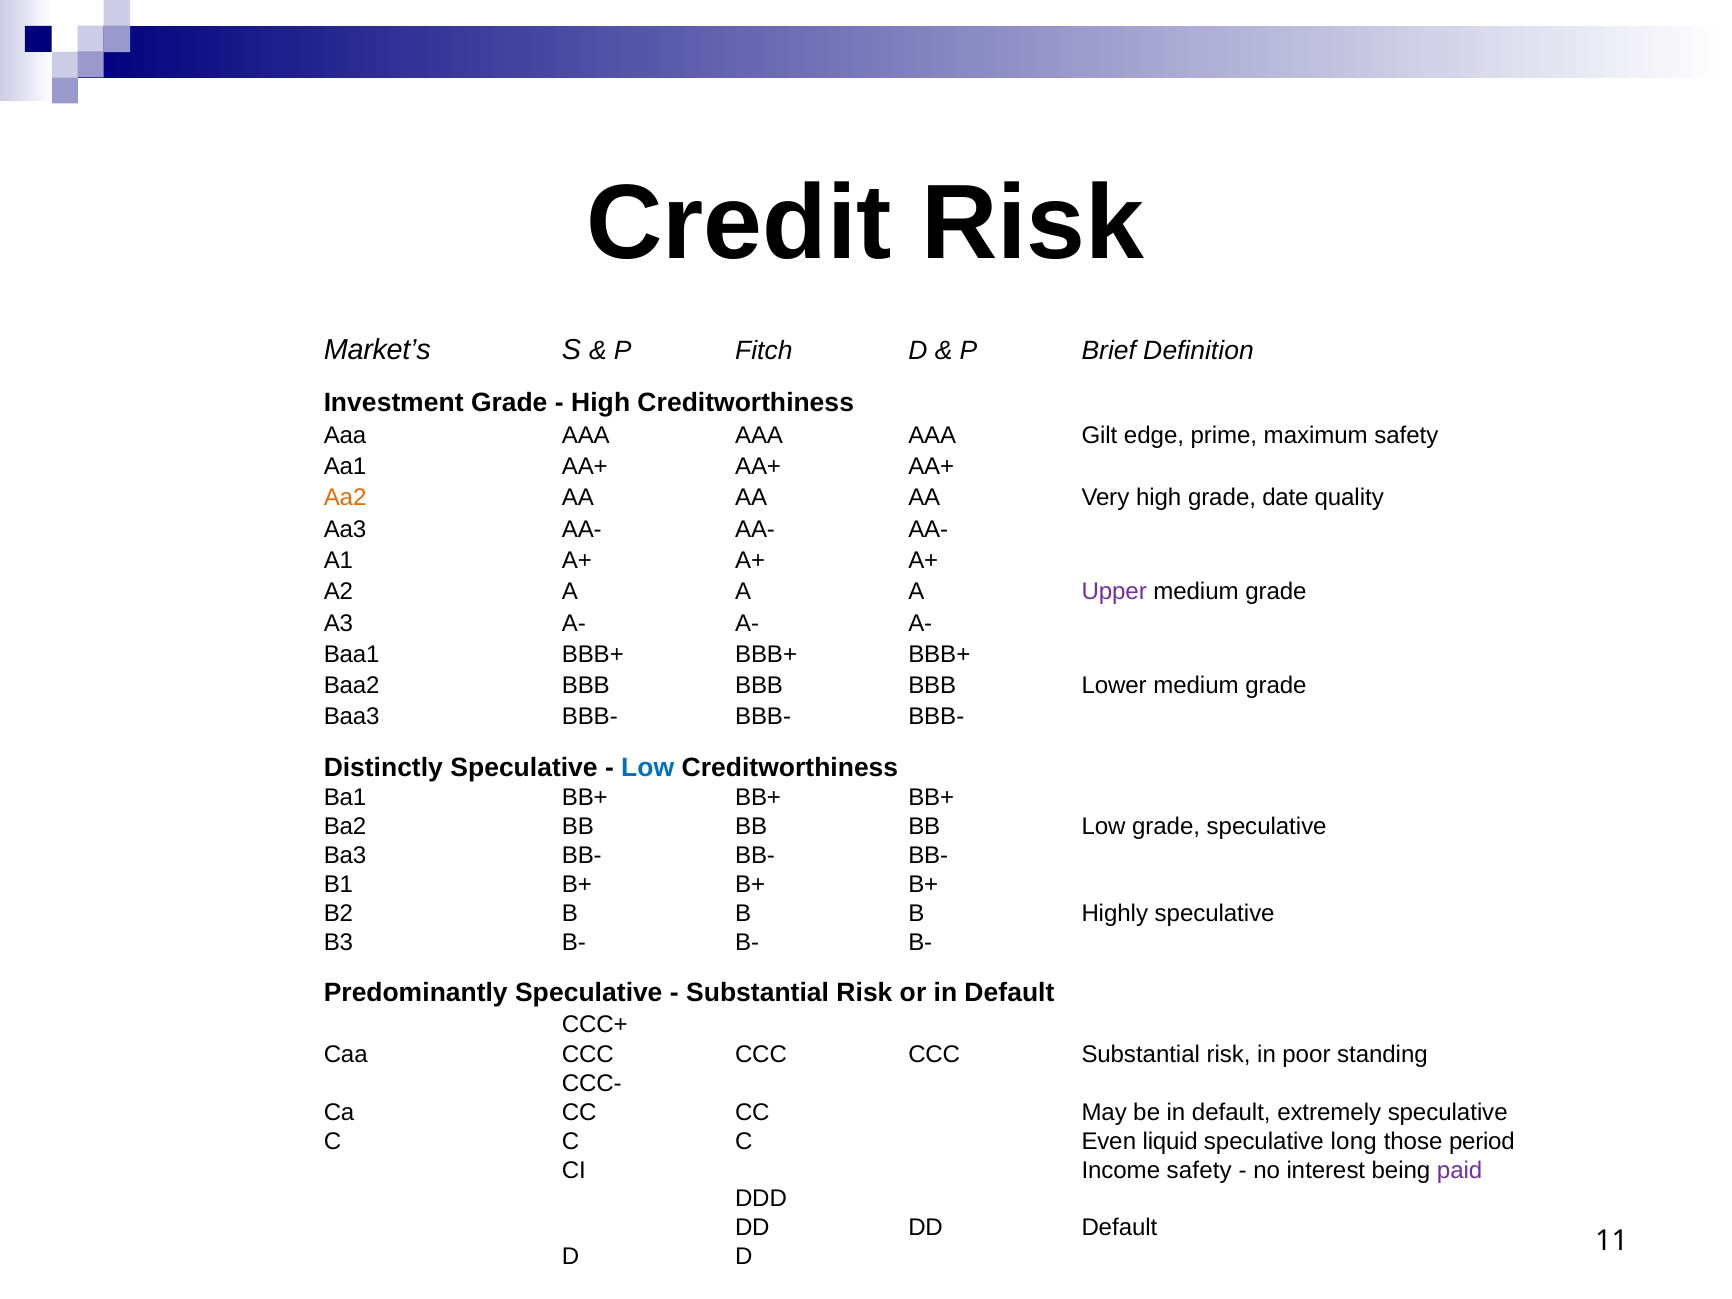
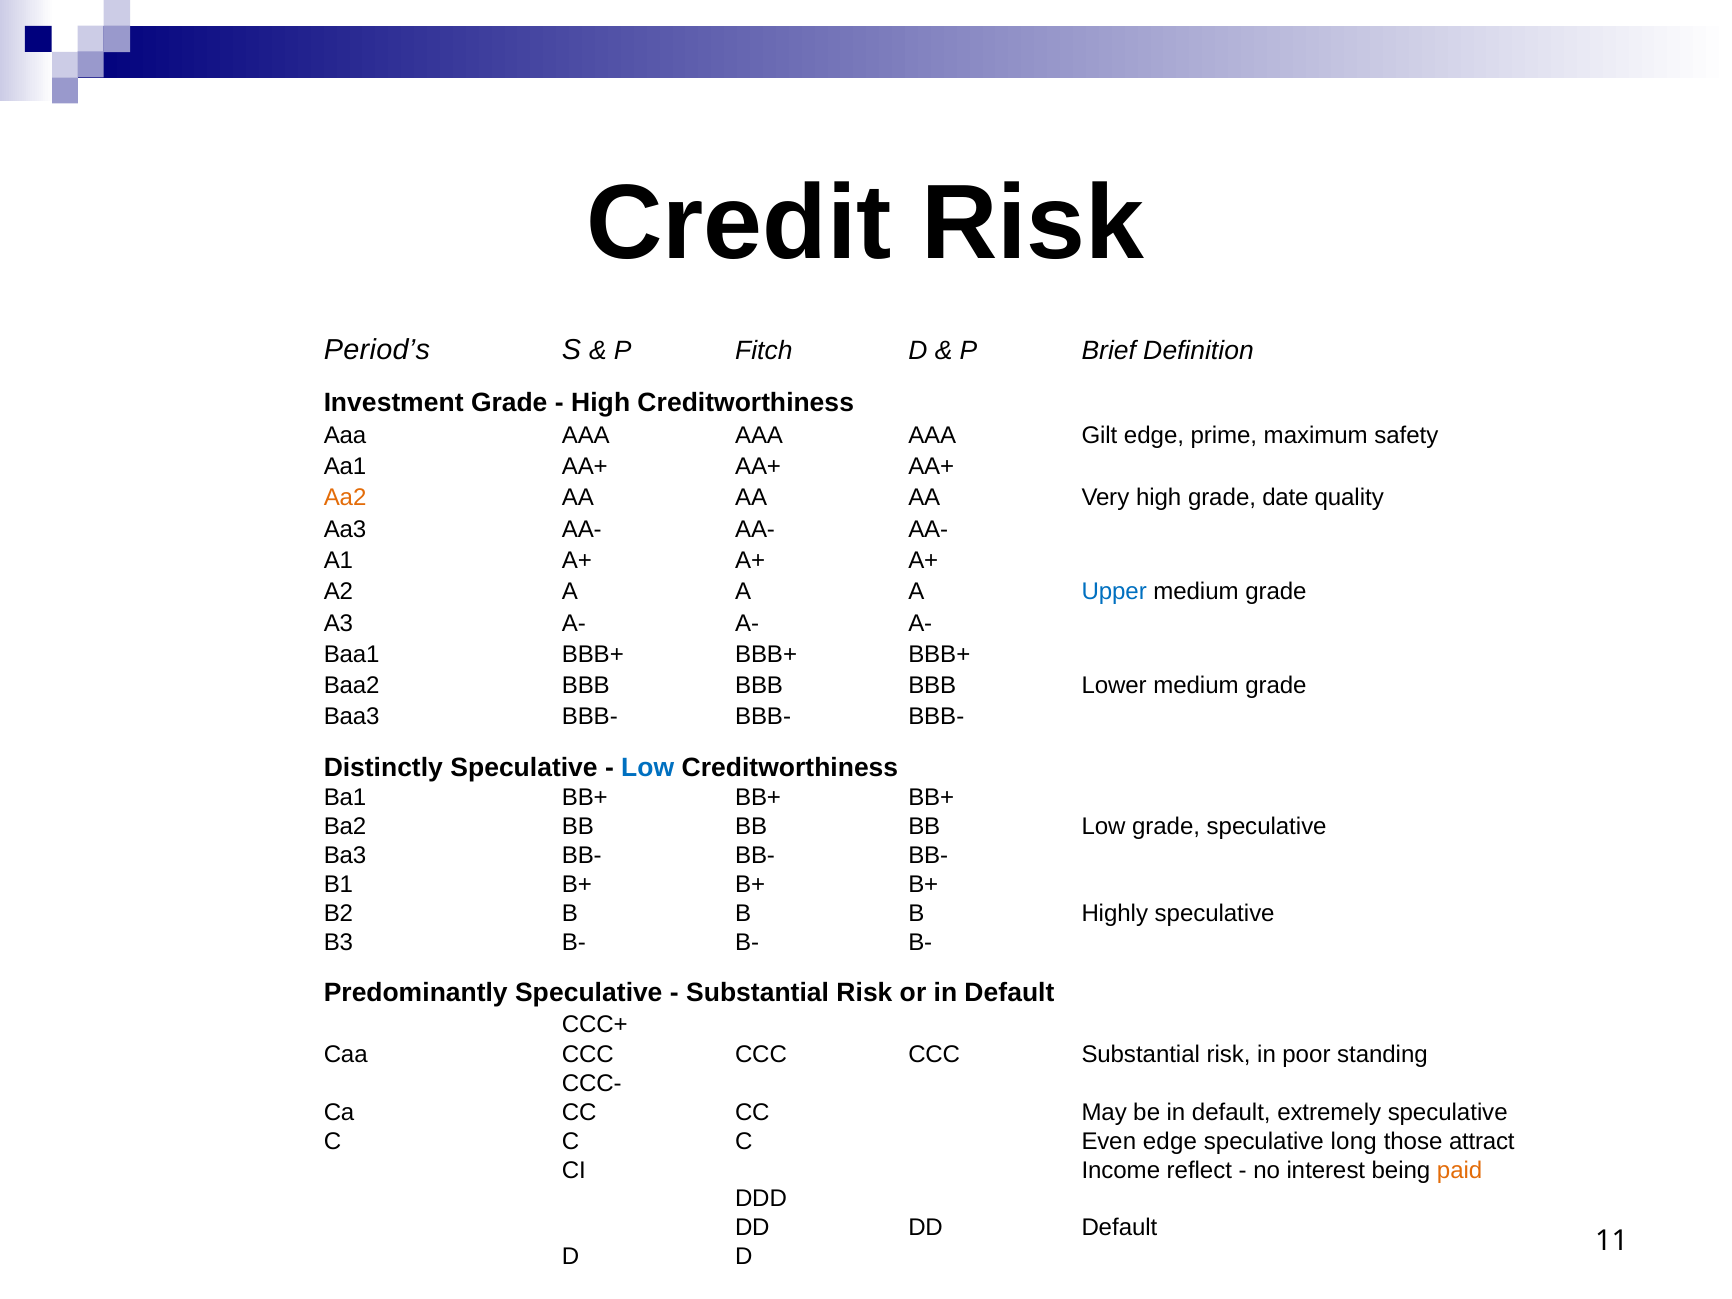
Market’s: Market’s -> Period’s (377, 350)
Upper colour: purple -> blue (1114, 592)
Even liquid: liquid -> edge (1170, 1141)
period: period -> attract (1482, 1141)
Income safety: safety -> reflect (1199, 1170)
paid colour: purple -> orange (1460, 1170)
